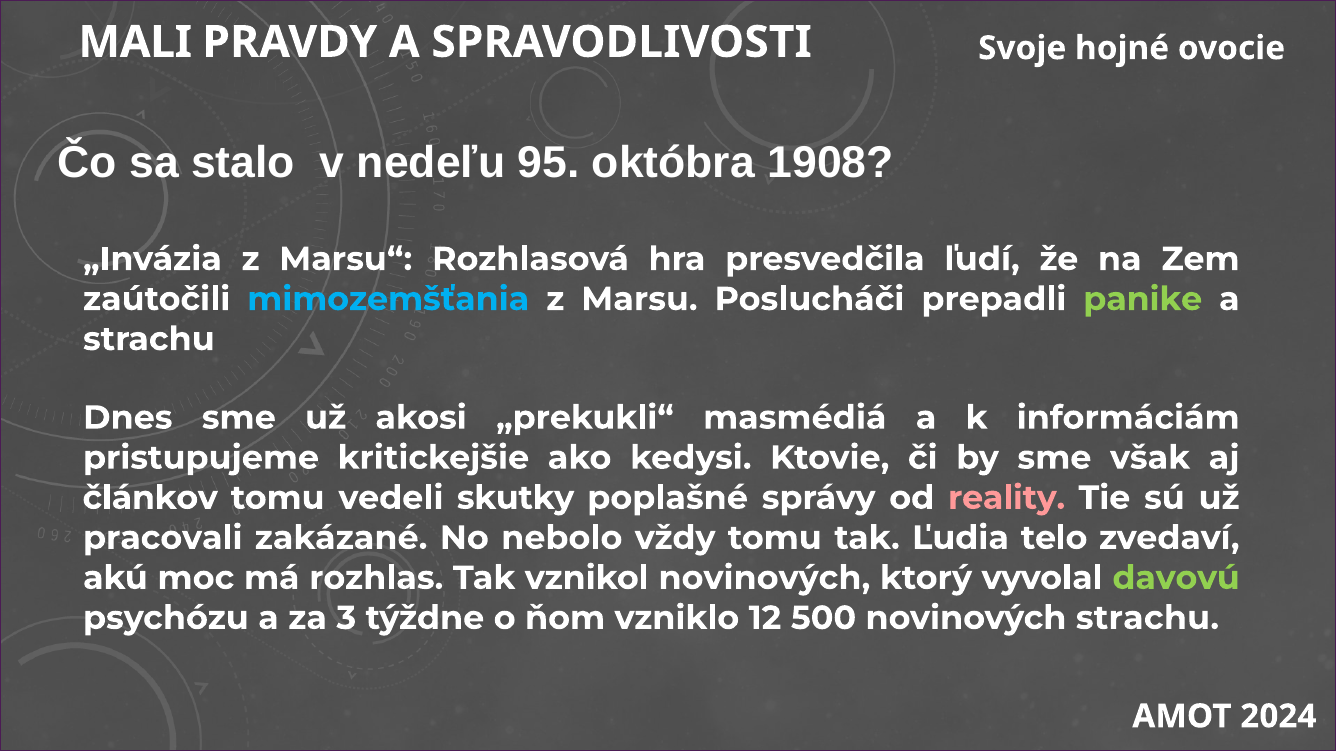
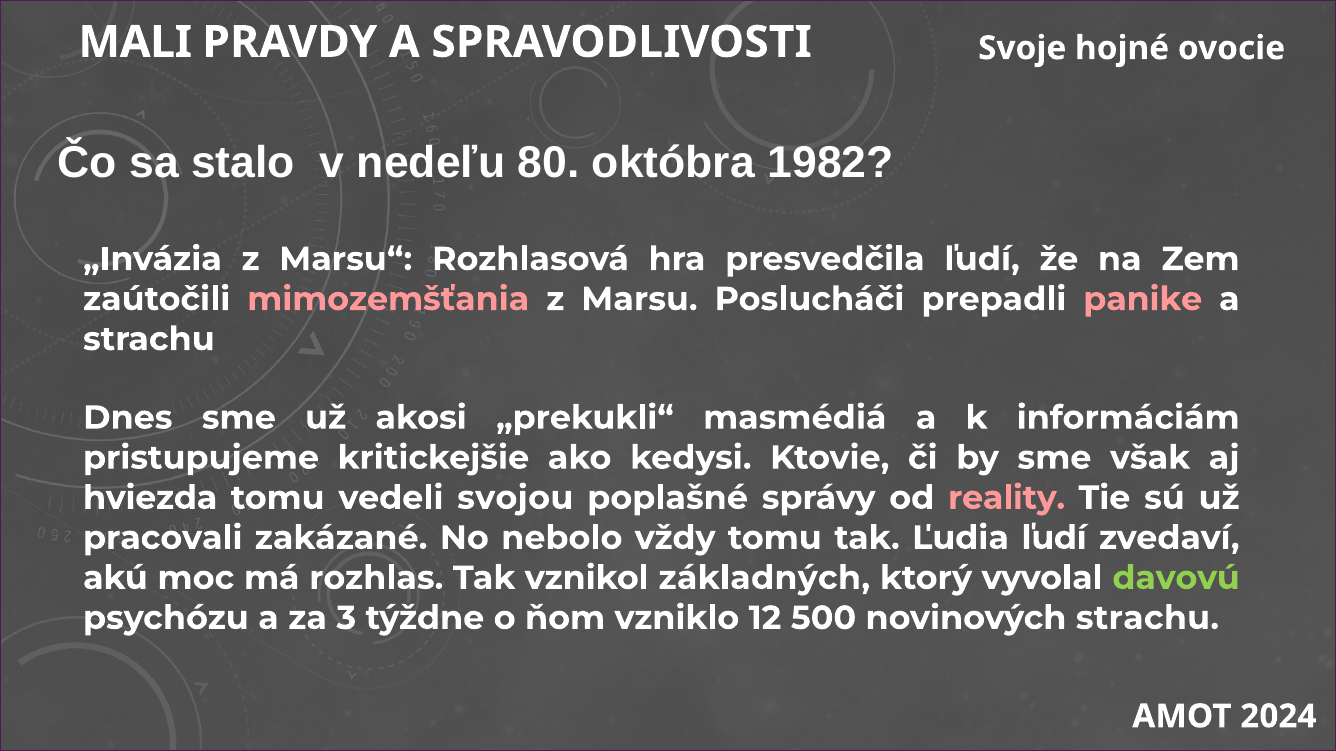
95: 95 -> 80 (548, 163)
1908: 1908 -> 1982 (831, 163)
mimozemšťania colour: light blue -> pink (388, 299)
panike colour: light green -> pink (1143, 299)
článkov: článkov -> hviezda (150, 498)
skutky: skutky -> svojou (515, 498)
Ľudia telo: telo -> ľudí (1054, 538)
vznikol novinových: novinových -> základných (764, 578)
